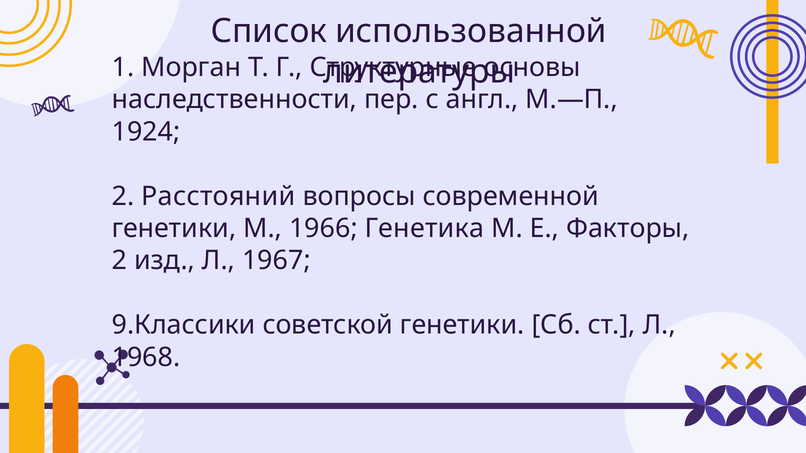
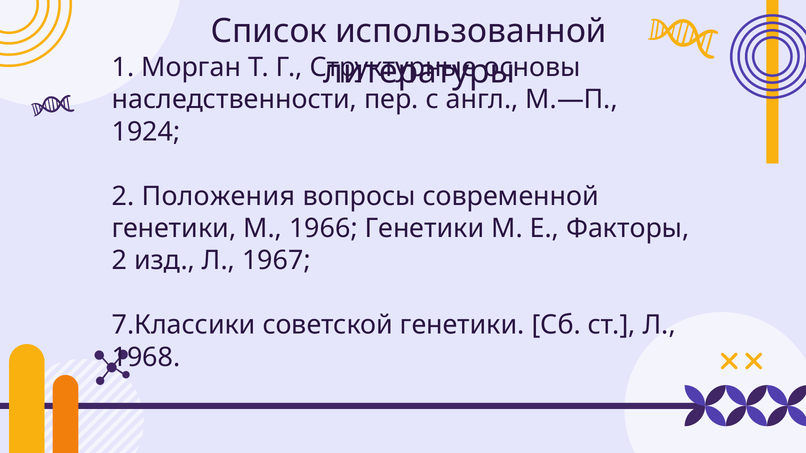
Расстояний: Расстояний -> Положения (218, 196)
1966 Генетика: Генетика -> Генетики (424, 229)
9.Классики: 9.Классики -> 7.Классики (184, 325)
